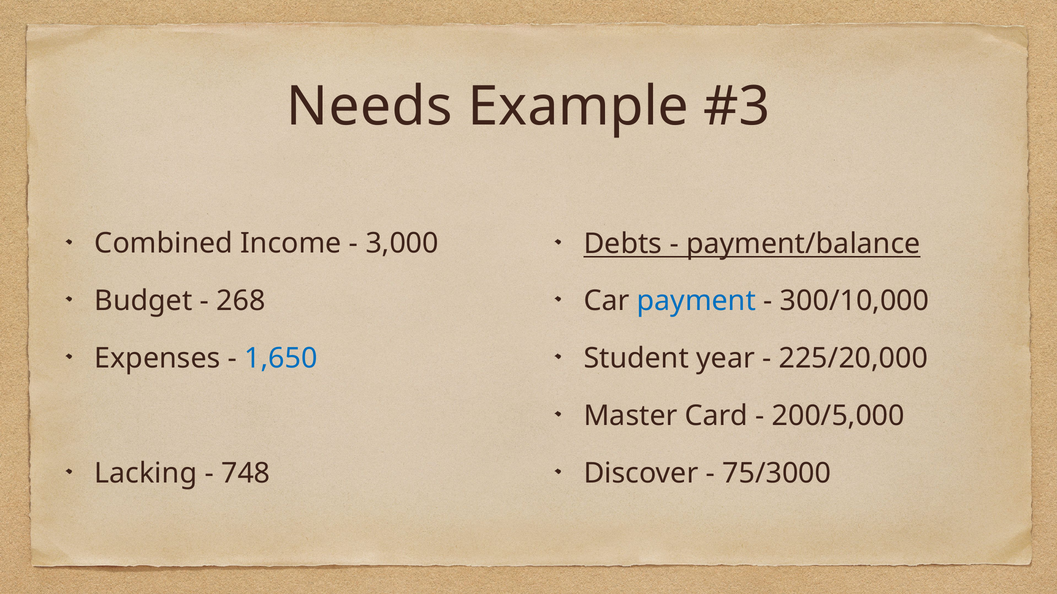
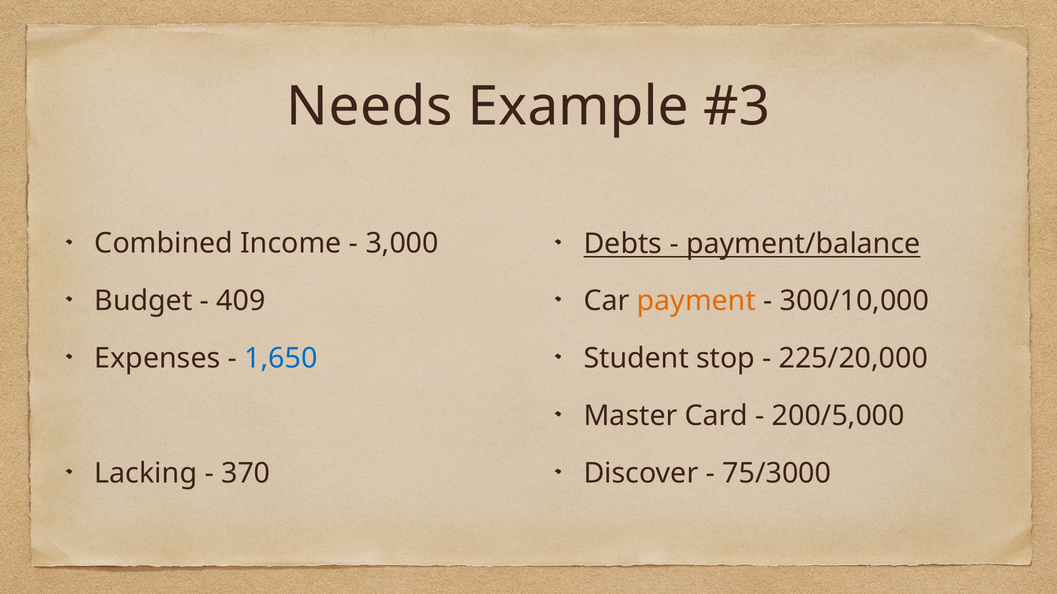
268: 268 -> 409 (241, 301)
payment colour: blue -> orange (696, 301)
year: year -> stop (726, 359)
748: 748 -> 370 (246, 474)
